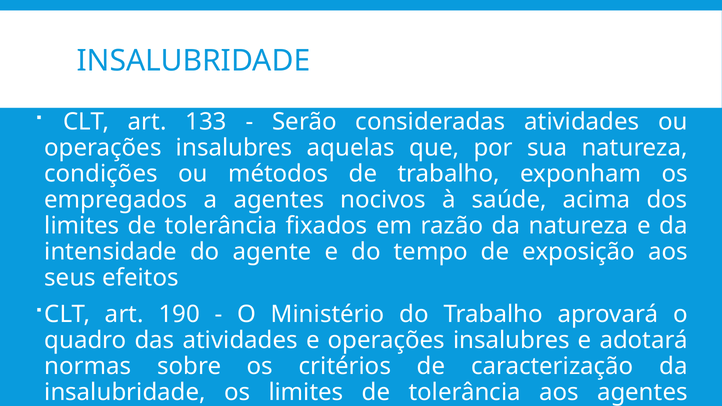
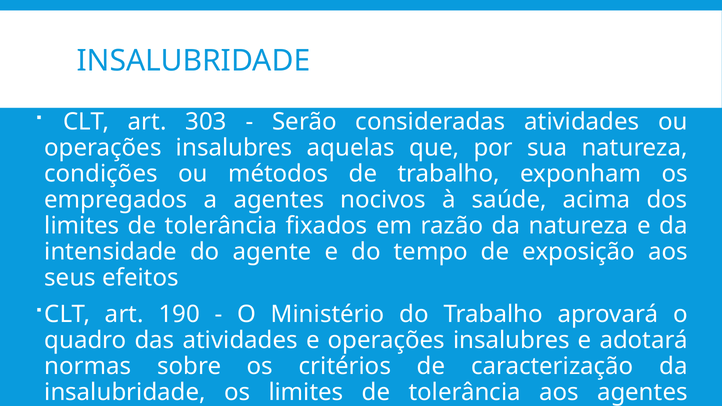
133: 133 -> 303 (206, 122)
